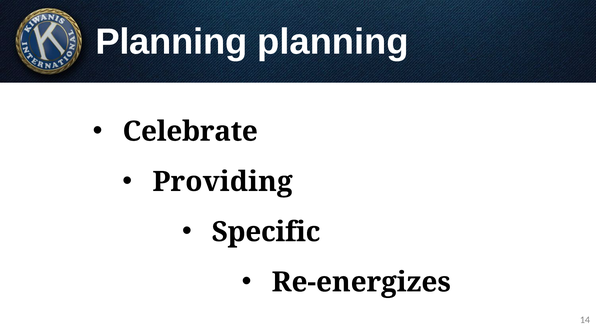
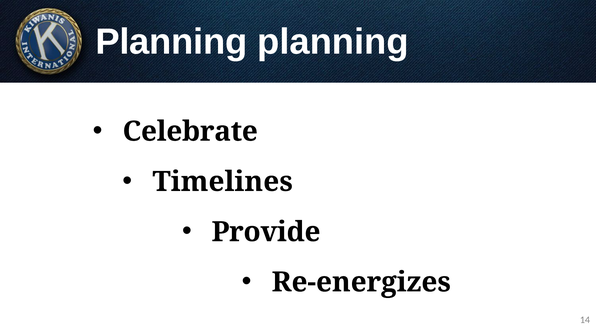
Providing: Providing -> Timelines (223, 182)
Specific: Specific -> Provide (266, 232)
